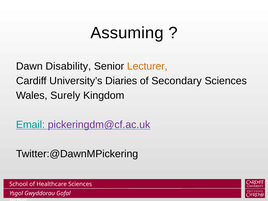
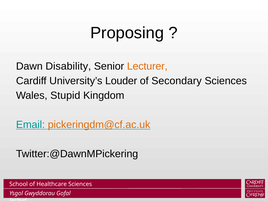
Assuming: Assuming -> Proposing (127, 33)
Diaries: Diaries -> Louder (121, 81)
Surely: Surely -> Stupid (65, 95)
pickeringdm@cf.ac.uk colour: purple -> orange (99, 125)
